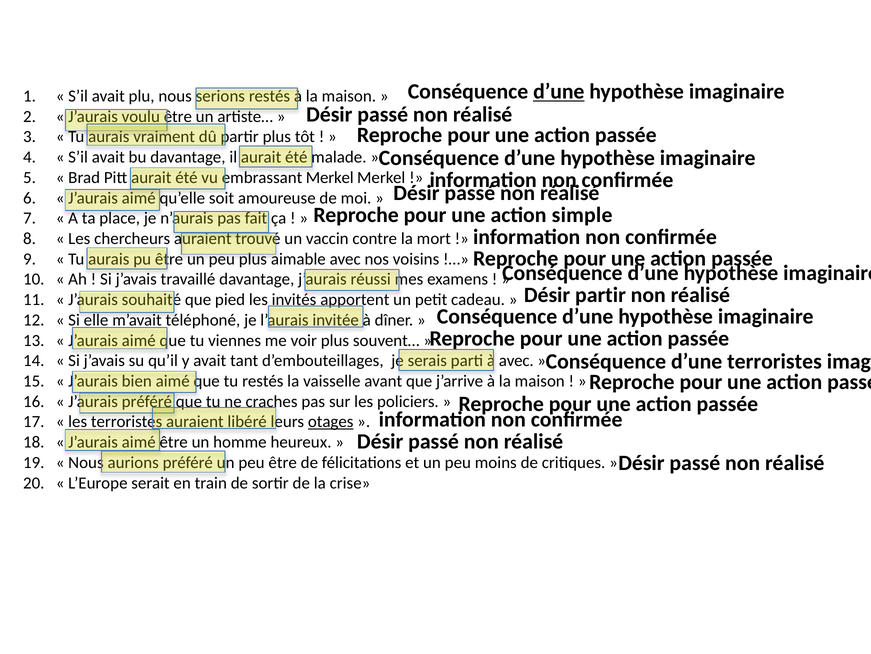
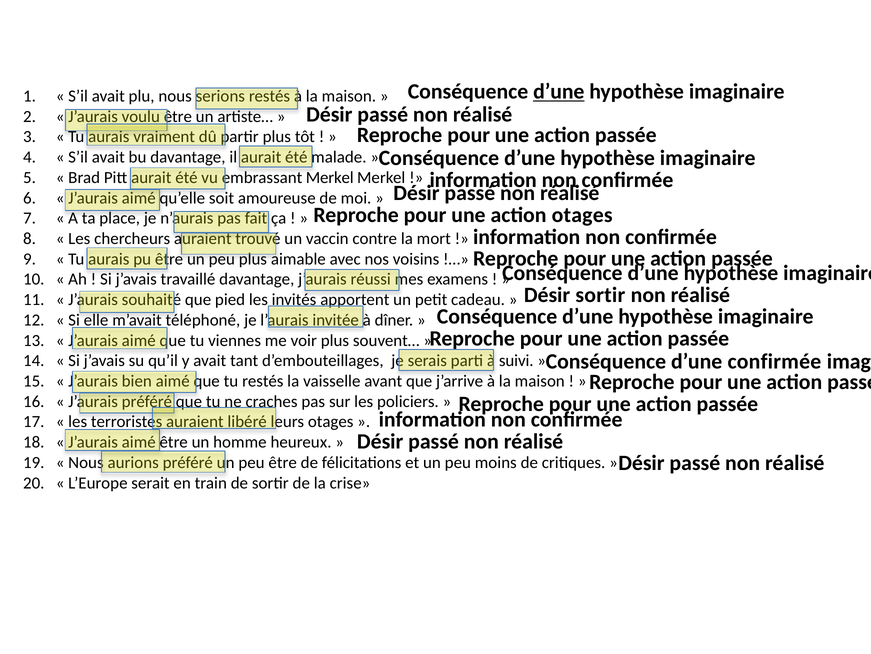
action simple: simple -> otages (582, 215)
Désir partir: partir -> sortir (600, 295)
d’une terroristes: terroristes -> confirmée (774, 361)
avec: avec -> suivi (516, 360)
otages underline: present -> none (331, 421)
